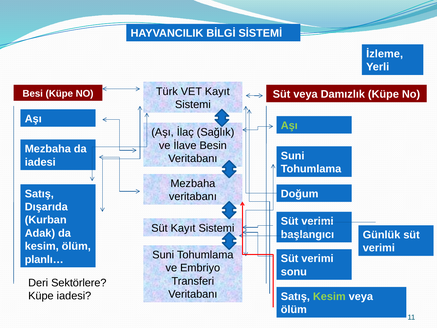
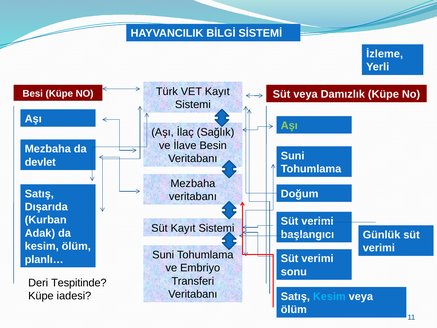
iadesi: iadesi -> devlet (40, 162)
Sektörlere: Sektörlere -> Tespitinde (79, 283)
Kesim colour: light green -> light blue (329, 296)
